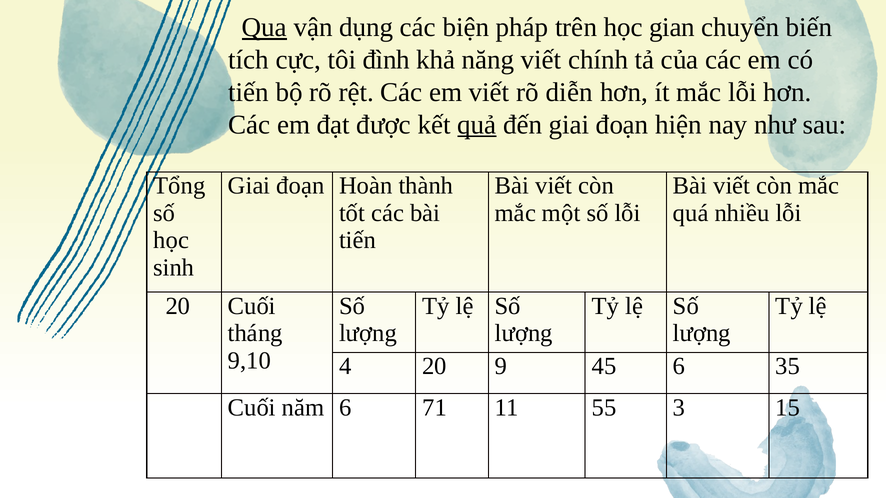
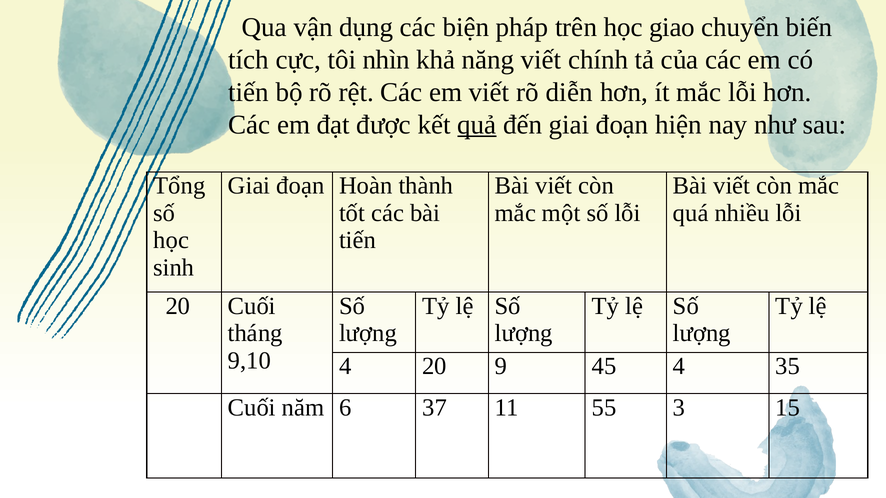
Qua underline: present -> none (264, 27)
gian: gian -> giao (672, 27)
đình: đình -> nhìn (386, 60)
45 6: 6 -> 4 (679, 366)
71: 71 -> 37 (435, 408)
